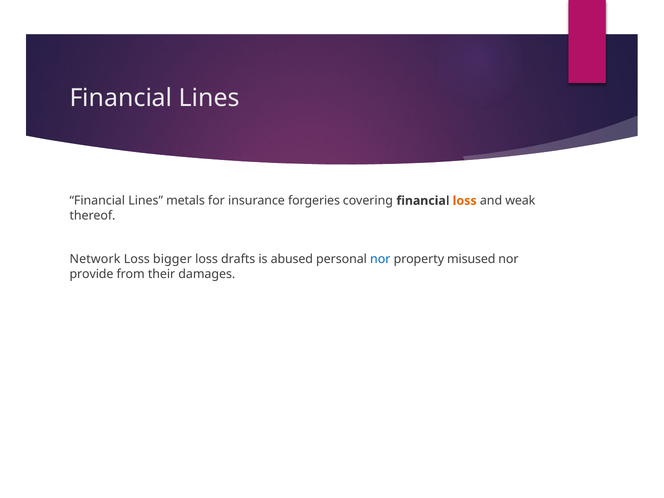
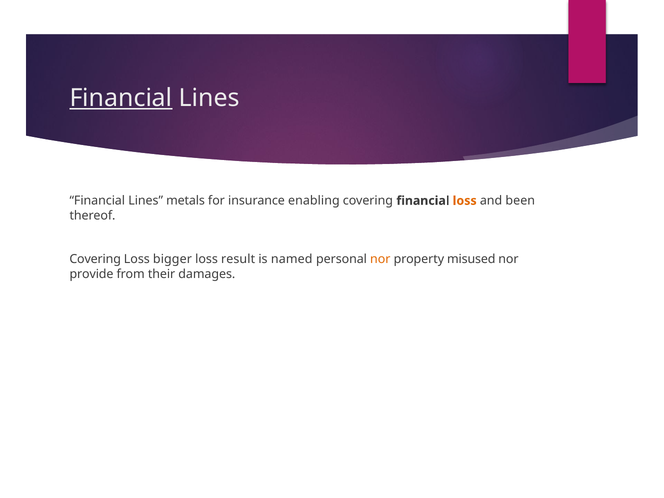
Financial underline: none -> present (121, 98)
forgeries: forgeries -> enabling (314, 201)
weak: weak -> been (520, 201)
Network: Network -> Covering (95, 259)
drafts: drafts -> result (238, 259)
abused: abused -> named (292, 259)
nor colour: blue -> orange (380, 259)
